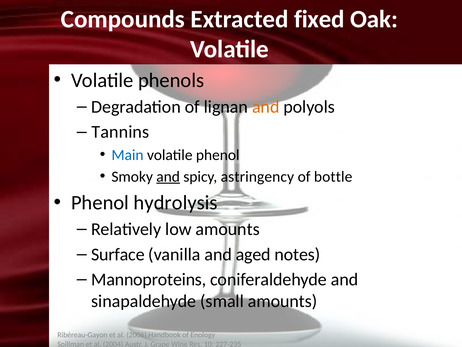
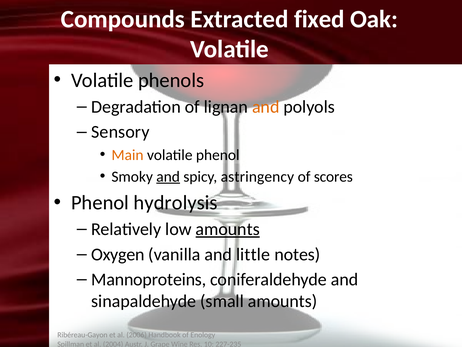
Tannins: Tannins -> Sensory (120, 132)
Main colour: blue -> orange (128, 155)
bottle: bottle -> scores (333, 176)
amounts underline: none -> present (228, 229)
Surface: Surface -> Oxygen (118, 254)
aged: aged -> little (253, 254)
